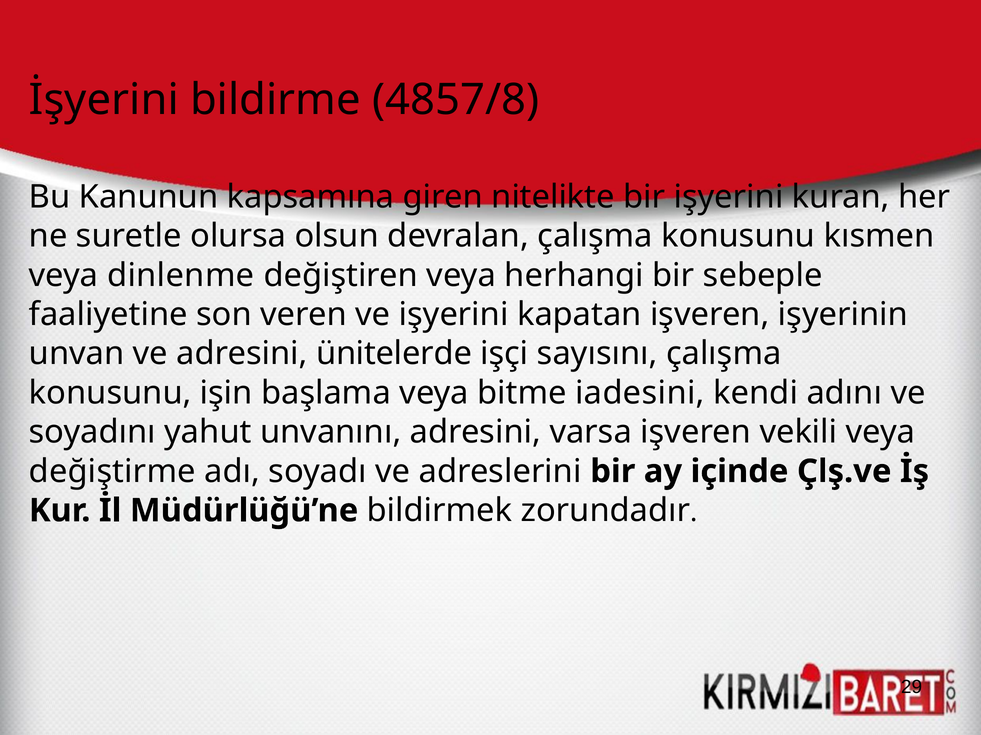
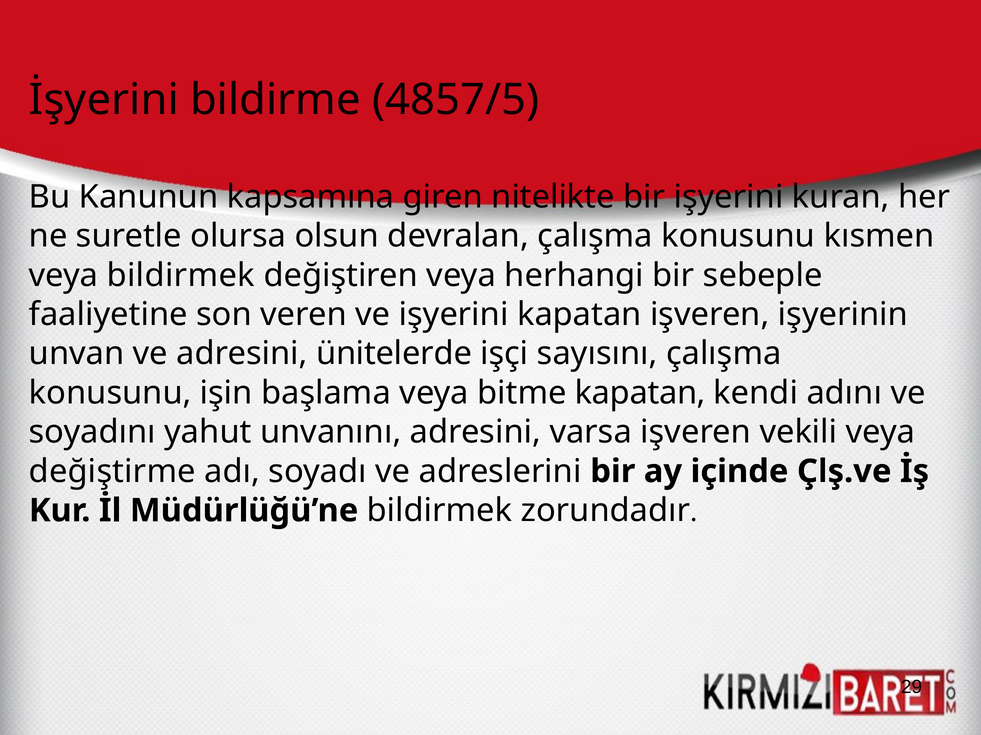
4857/8: 4857/8 -> 4857/5 (456, 100)
veya dinlenme: dinlenme -> bildirmek (181, 276)
bitme iadesini: iadesini -> kapatan (640, 393)
